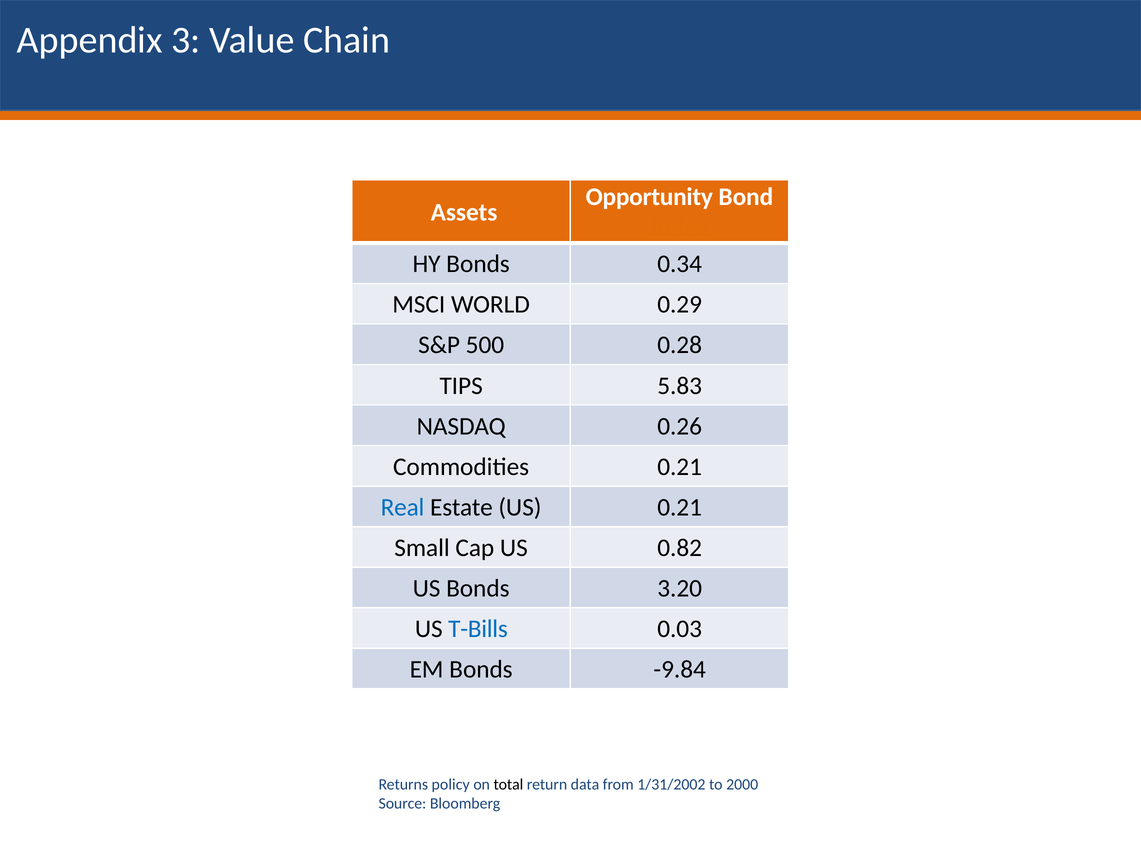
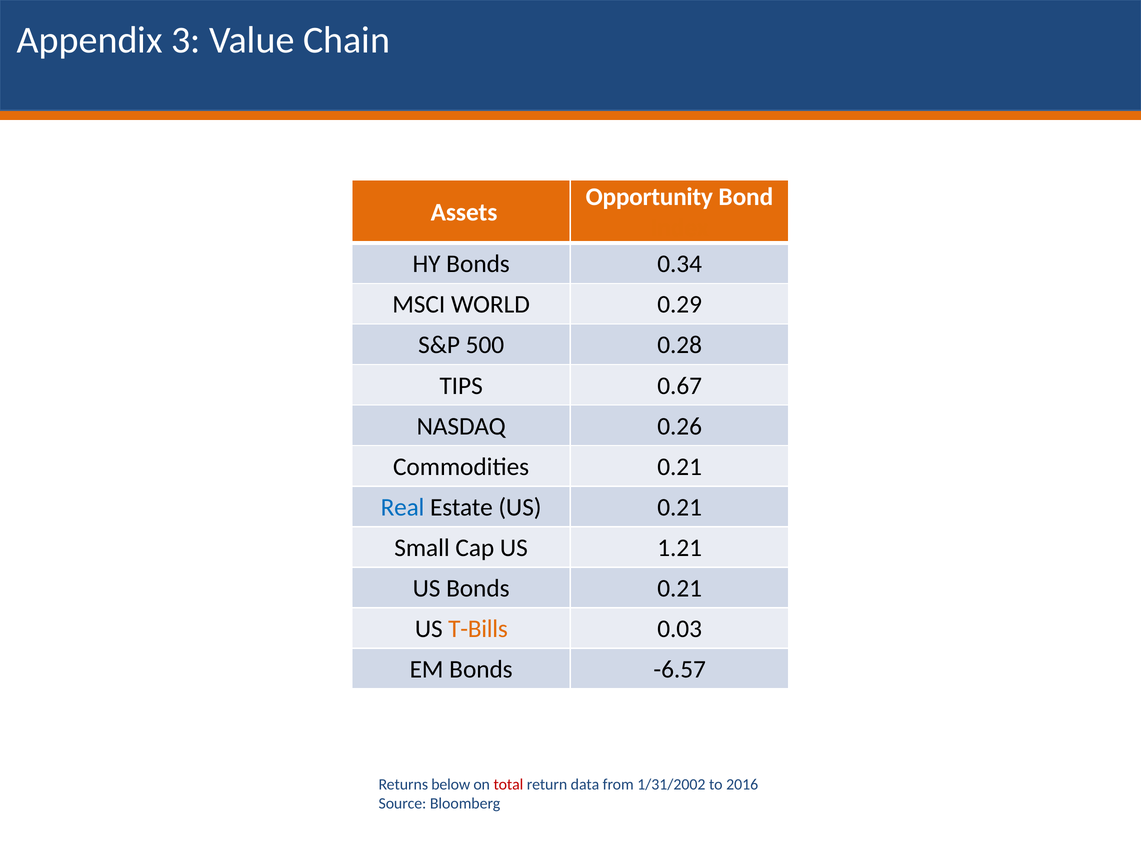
5.83: 5.83 -> 0.67 (680, 386)
0.82: 0.82 -> 1.21 (680, 548)
Bonds 3.20: 3.20 -> 0.21 (680, 588)
T-Bills colour: blue -> orange (478, 629)
-9.84: -9.84 -> -6.57 (680, 669)
policy: policy -> below (451, 784)
total colour: black -> red (508, 784)
2000: 2000 -> 2016 (742, 784)
